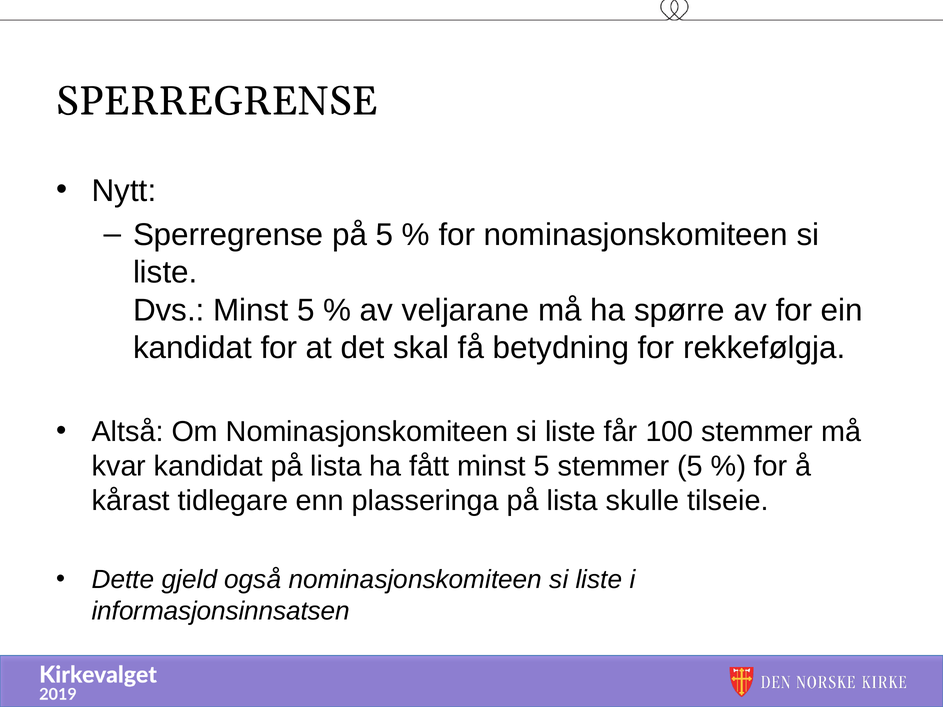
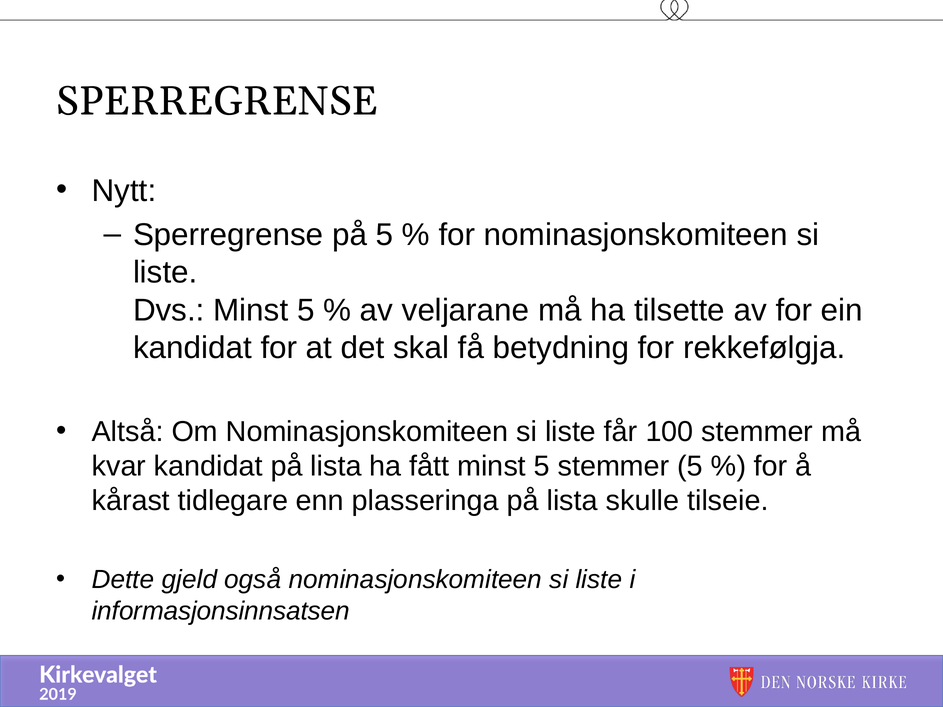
spørre: spørre -> tilsette (680, 310)
